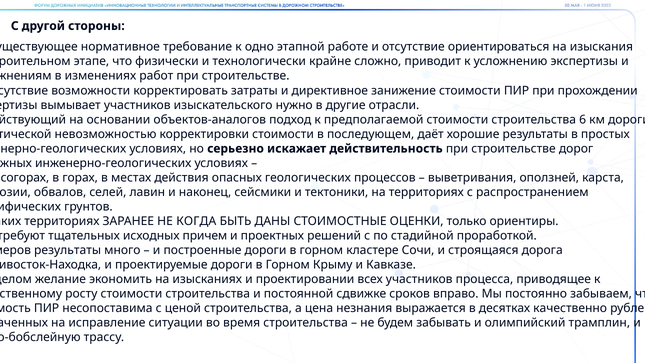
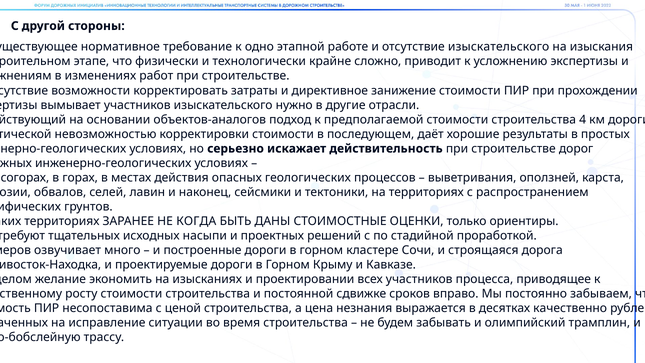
отсутствие ориентироваться: ориентироваться -> изыскательского (499, 47)
строительства 6: 6 -> 4 (583, 119)
причем: причем -> насыпи (205, 236)
результаты: результаты -> озвучивает (68, 250)
